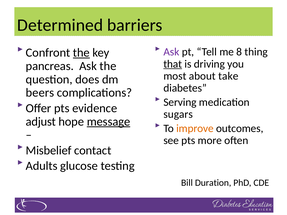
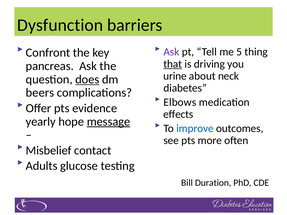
Determined: Determined -> Dysfunction (60, 25)
8: 8 -> 5 (239, 52)
the underline: present -> none (81, 53)
most: most -> urine (175, 76)
take: take -> neck (228, 76)
does underline: none -> present (87, 79)
Serving: Serving -> Elbows (180, 102)
sugars: sugars -> effects (178, 114)
adjust: adjust -> yearly (41, 122)
improve colour: orange -> blue (195, 129)
